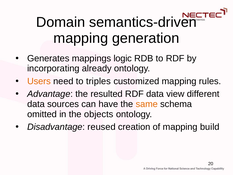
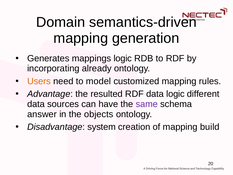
triples: triples -> model (98, 81)
data view: view -> logic (175, 94)
same colour: orange -> purple (147, 104)
omitted: omitted -> answer (42, 114)
reused: reused -> system (102, 127)
